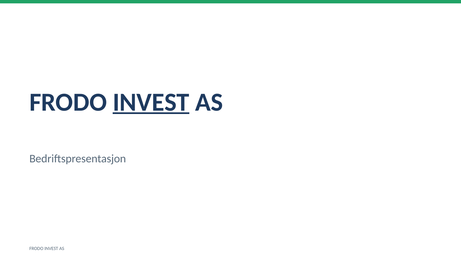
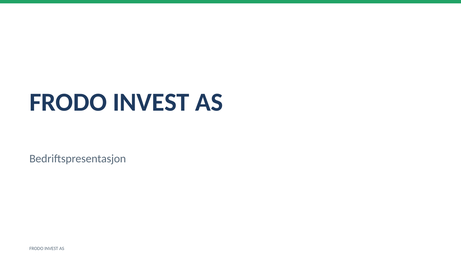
INVEST underline: present -> none (151, 102)
